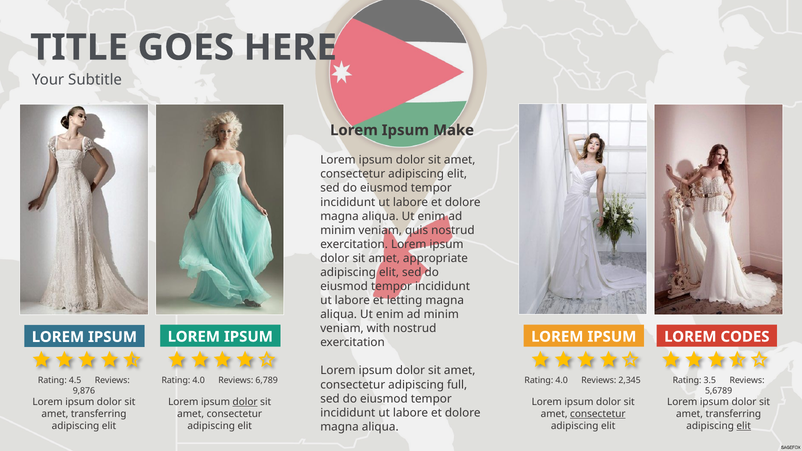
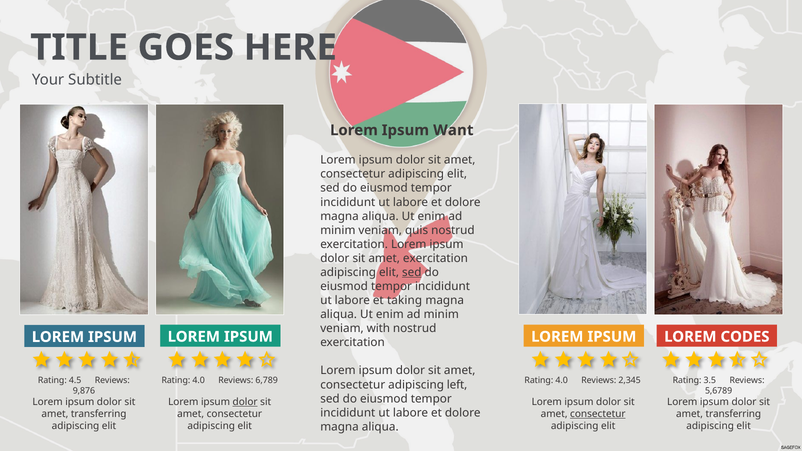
Make: Make -> Want (453, 130)
amet appropriate: appropriate -> exercitation (435, 258)
sed underline: none -> present (412, 272)
letting: letting -> taking (405, 301)
full: full -> left (457, 385)
elit underline: present -> none (744, 426)
